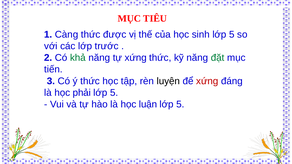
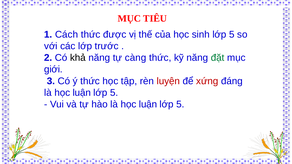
Càng: Càng -> Cách (67, 34)
khả colour: green -> black (78, 58)
tự xứng: xứng -> càng (136, 58)
tiến: tiến -> giới (53, 69)
luyện colour: black -> red (168, 81)
phải: phải -> luận (82, 93)
